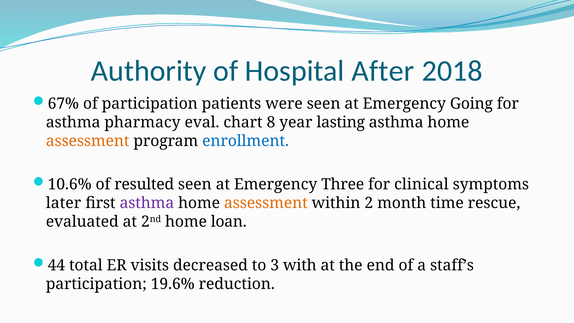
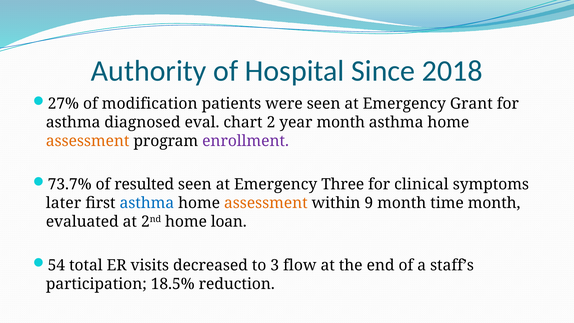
After: After -> Since (383, 71)
67%: 67% -> 27% (63, 104)
of participation: participation -> modification (150, 104)
Going: Going -> Grant (471, 104)
pharmacy: pharmacy -> diagnosed (142, 122)
8: 8 -> 2 (271, 122)
year lasting: lasting -> month (341, 122)
enrollment colour: blue -> purple (246, 141)
10.6%: 10.6% -> 73.7% (70, 184)
asthma colour: purple -> blue (147, 203)
2: 2 -> 9 (369, 203)
time rescue: rescue -> month (494, 203)
44: 44 -> 54 (56, 265)
with: with -> flow (300, 265)
19.6%: 19.6% -> 18.5% (173, 284)
